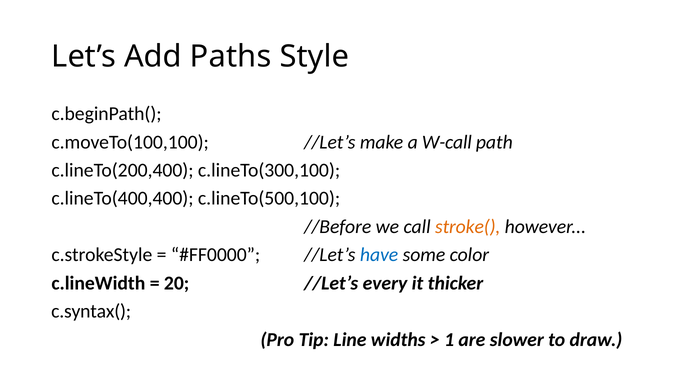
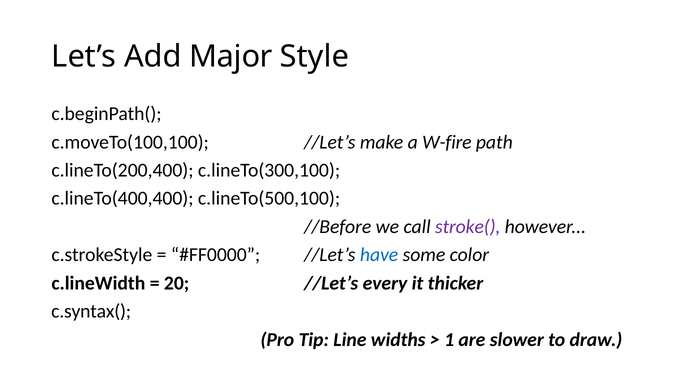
Paths: Paths -> Major (231, 57)
W-call: W-call -> W-fire (447, 142)
stroke( colour: orange -> purple (468, 227)
